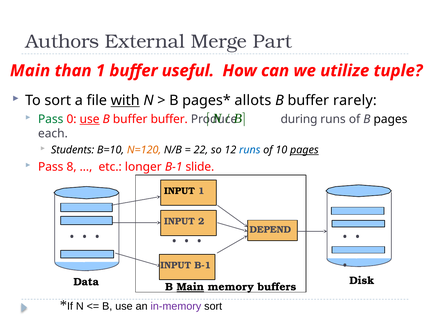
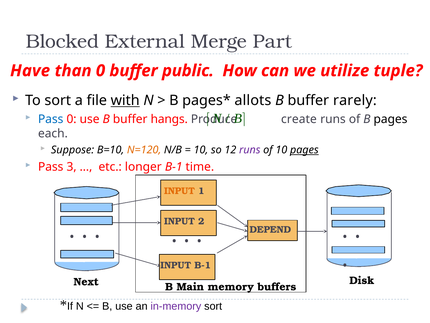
Authors: Authors -> Blocked (62, 41)
Main: Main -> Have (30, 71)
than 1: 1 -> 0 (100, 71)
useful: useful -> public (188, 71)
Pass colour: green -> blue (51, 119)
use underline: present -> none (90, 119)
buffer buffer: buffer -> hangs (169, 119)
during: during -> create (299, 119)
Students: Students -> Suppose (73, 150)
22: 22 -> 10 (201, 150)
runs colour: blue -> purple (250, 150)
8: 8 -> 3 (72, 166)
slide: slide -> time (200, 166)
INPUT colour: black -> orange (179, 191)
Data: Data -> Next (86, 282)
Main underline: present -> none (190, 287)
